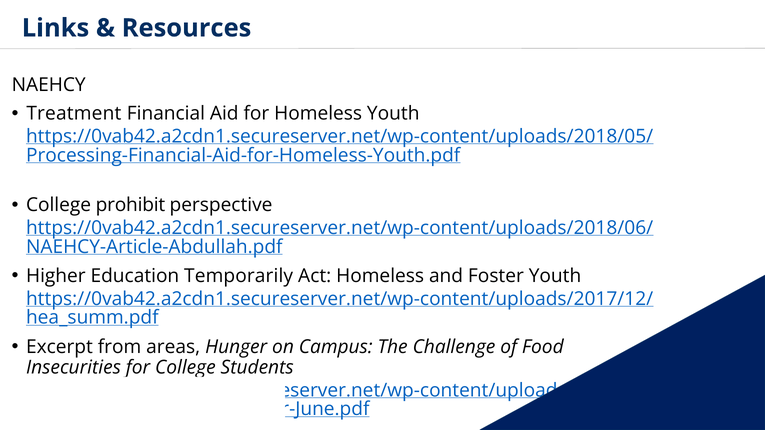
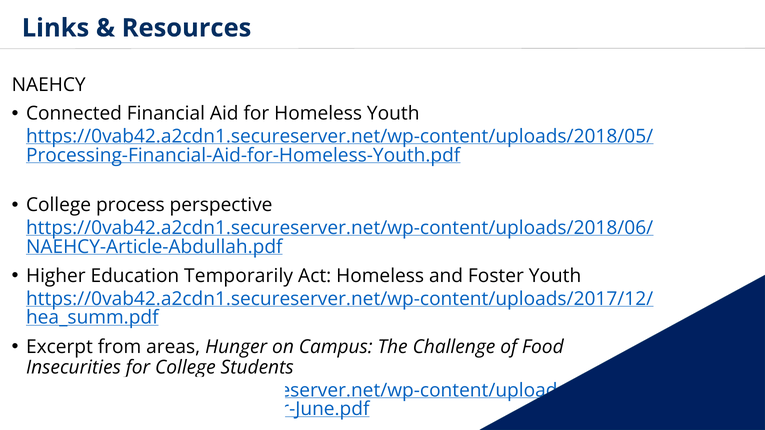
Treatment: Treatment -> Connected (74, 114)
prohibit: prohibit -> process (130, 205)
